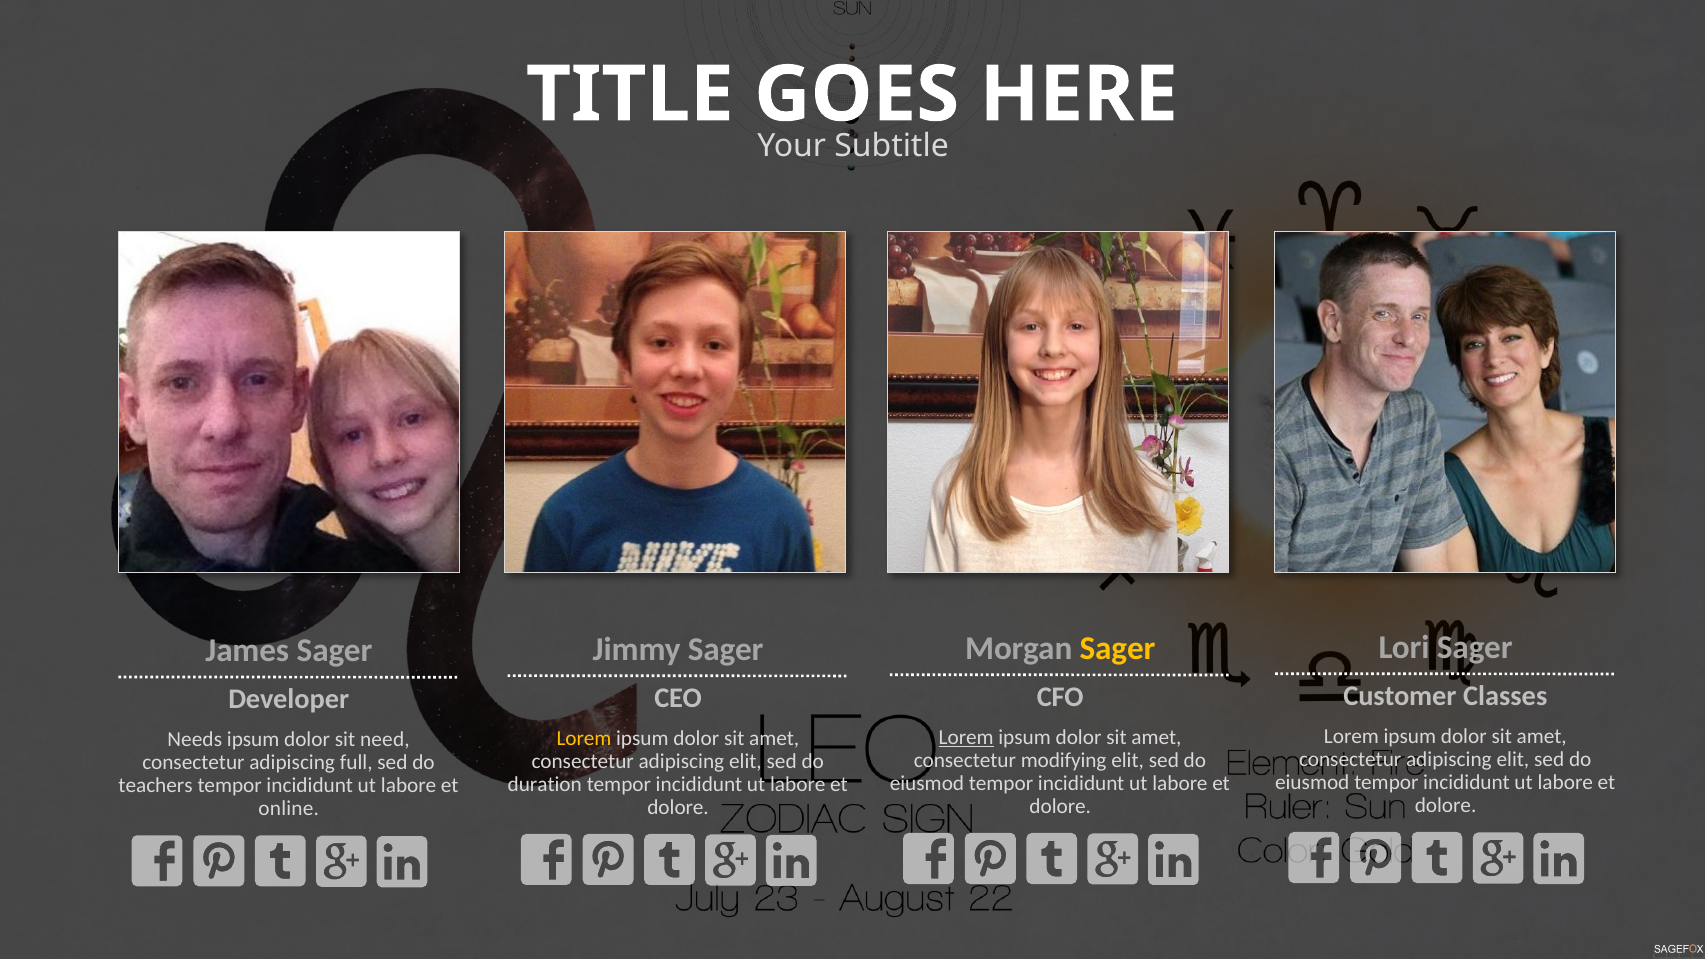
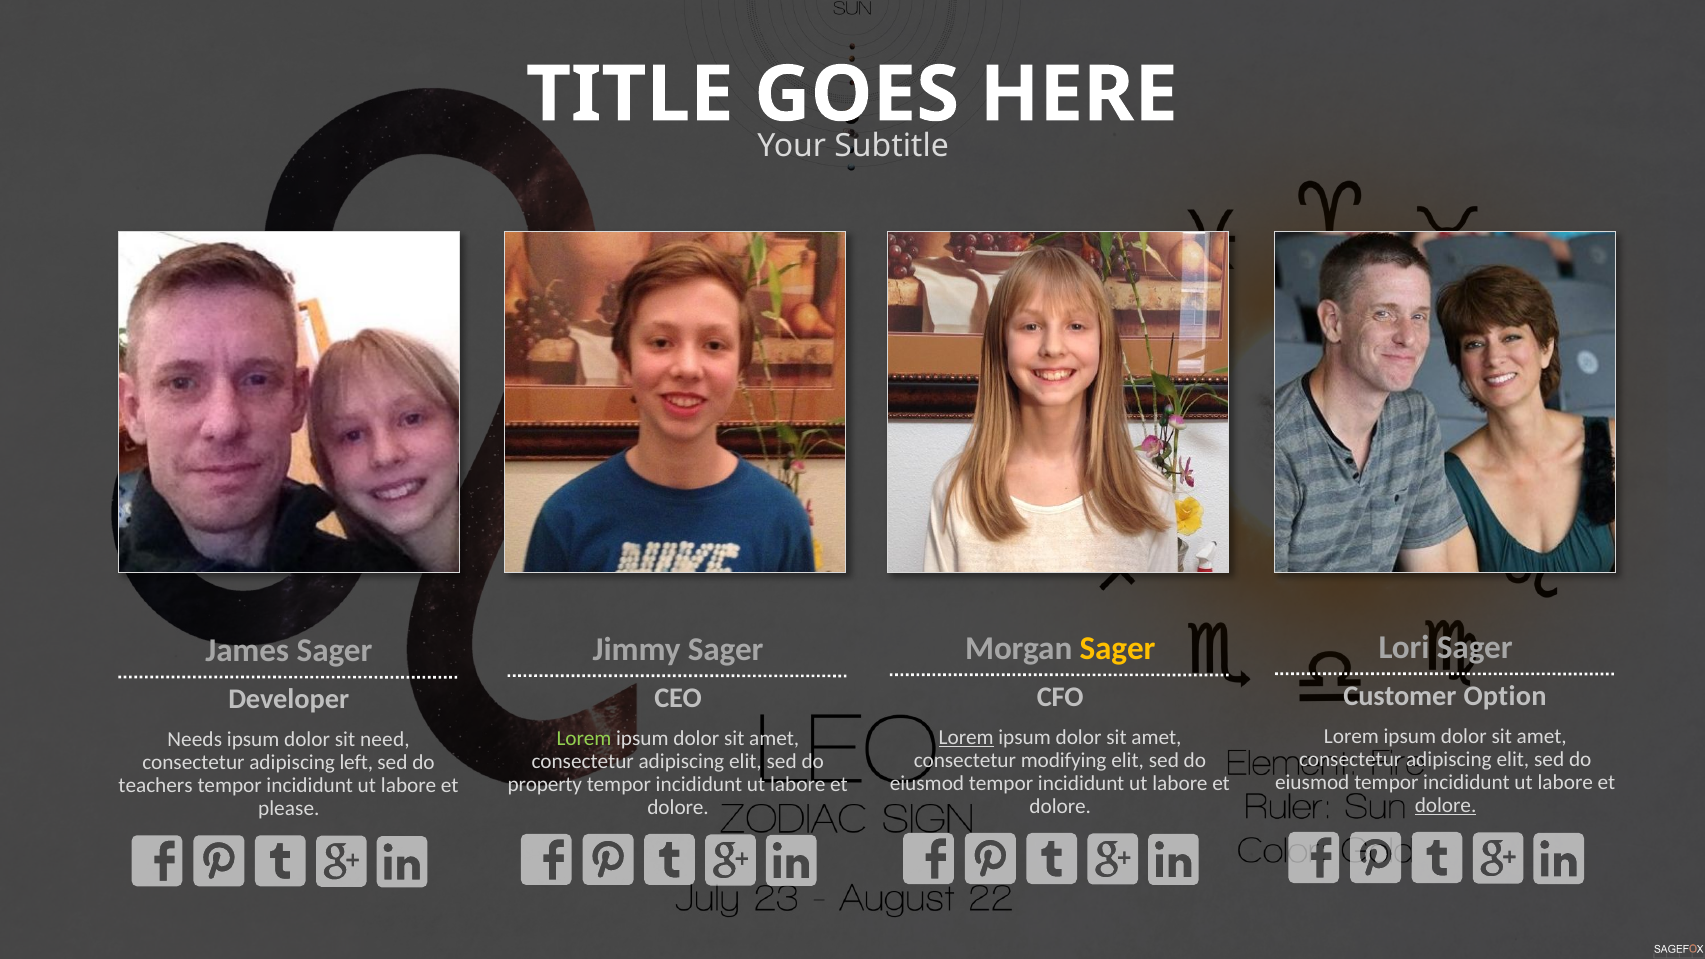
Classes: Classes -> Option (1505, 696)
Lorem colour: yellow -> light green (584, 738)
full: full -> left (356, 763)
duration: duration -> property (545, 784)
dolore underline: none -> present (1446, 805)
online: online -> please (289, 809)
